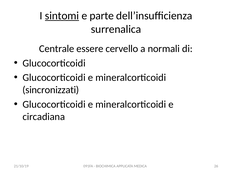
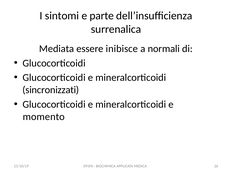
sintomi underline: present -> none (62, 16)
Centrale: Centrale -> Mediata (57, 49)
cervello: cervello -> inibisce (122, 49)
circadiana: circadiana -> momento (44, 117)
